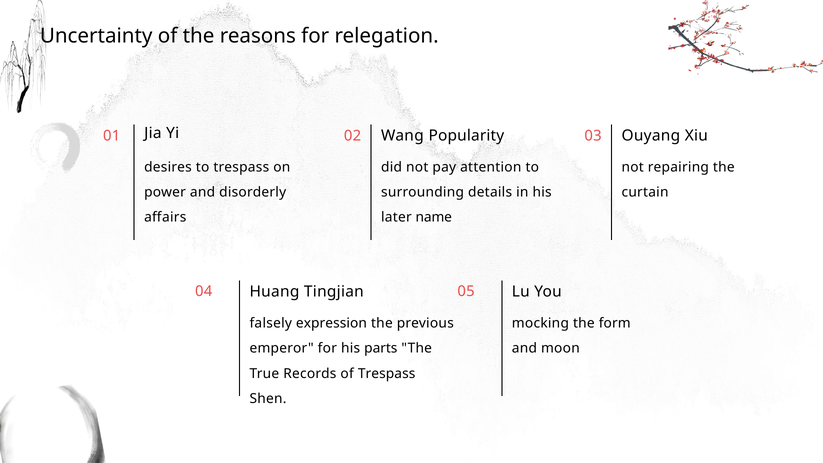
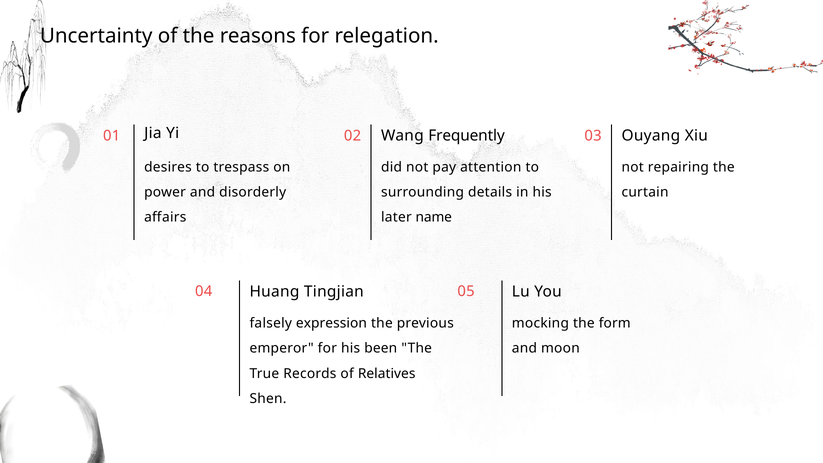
Popularity: Popularity -> Frequently (467, 136)
parts: parts -> been (381, 348)
of Trespass: Trespass -> Relatives (387, 374)
